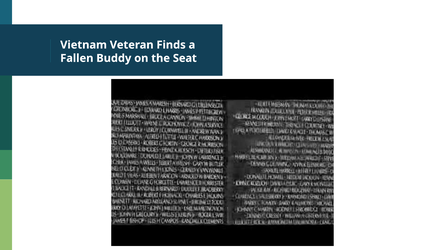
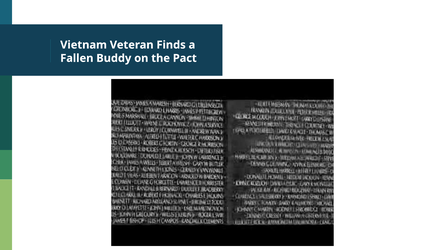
Seat: Seat -> Pact (185, 58)
